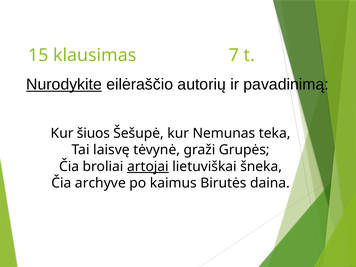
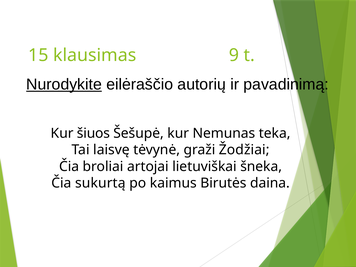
7: 7 -> 9 (234, 55)
Grupės: Grupės -> Žodžiai (244, 150)
artojai underline: present -> none (148, 167)
archyve: archyve -> sukurtą (100, 183)
